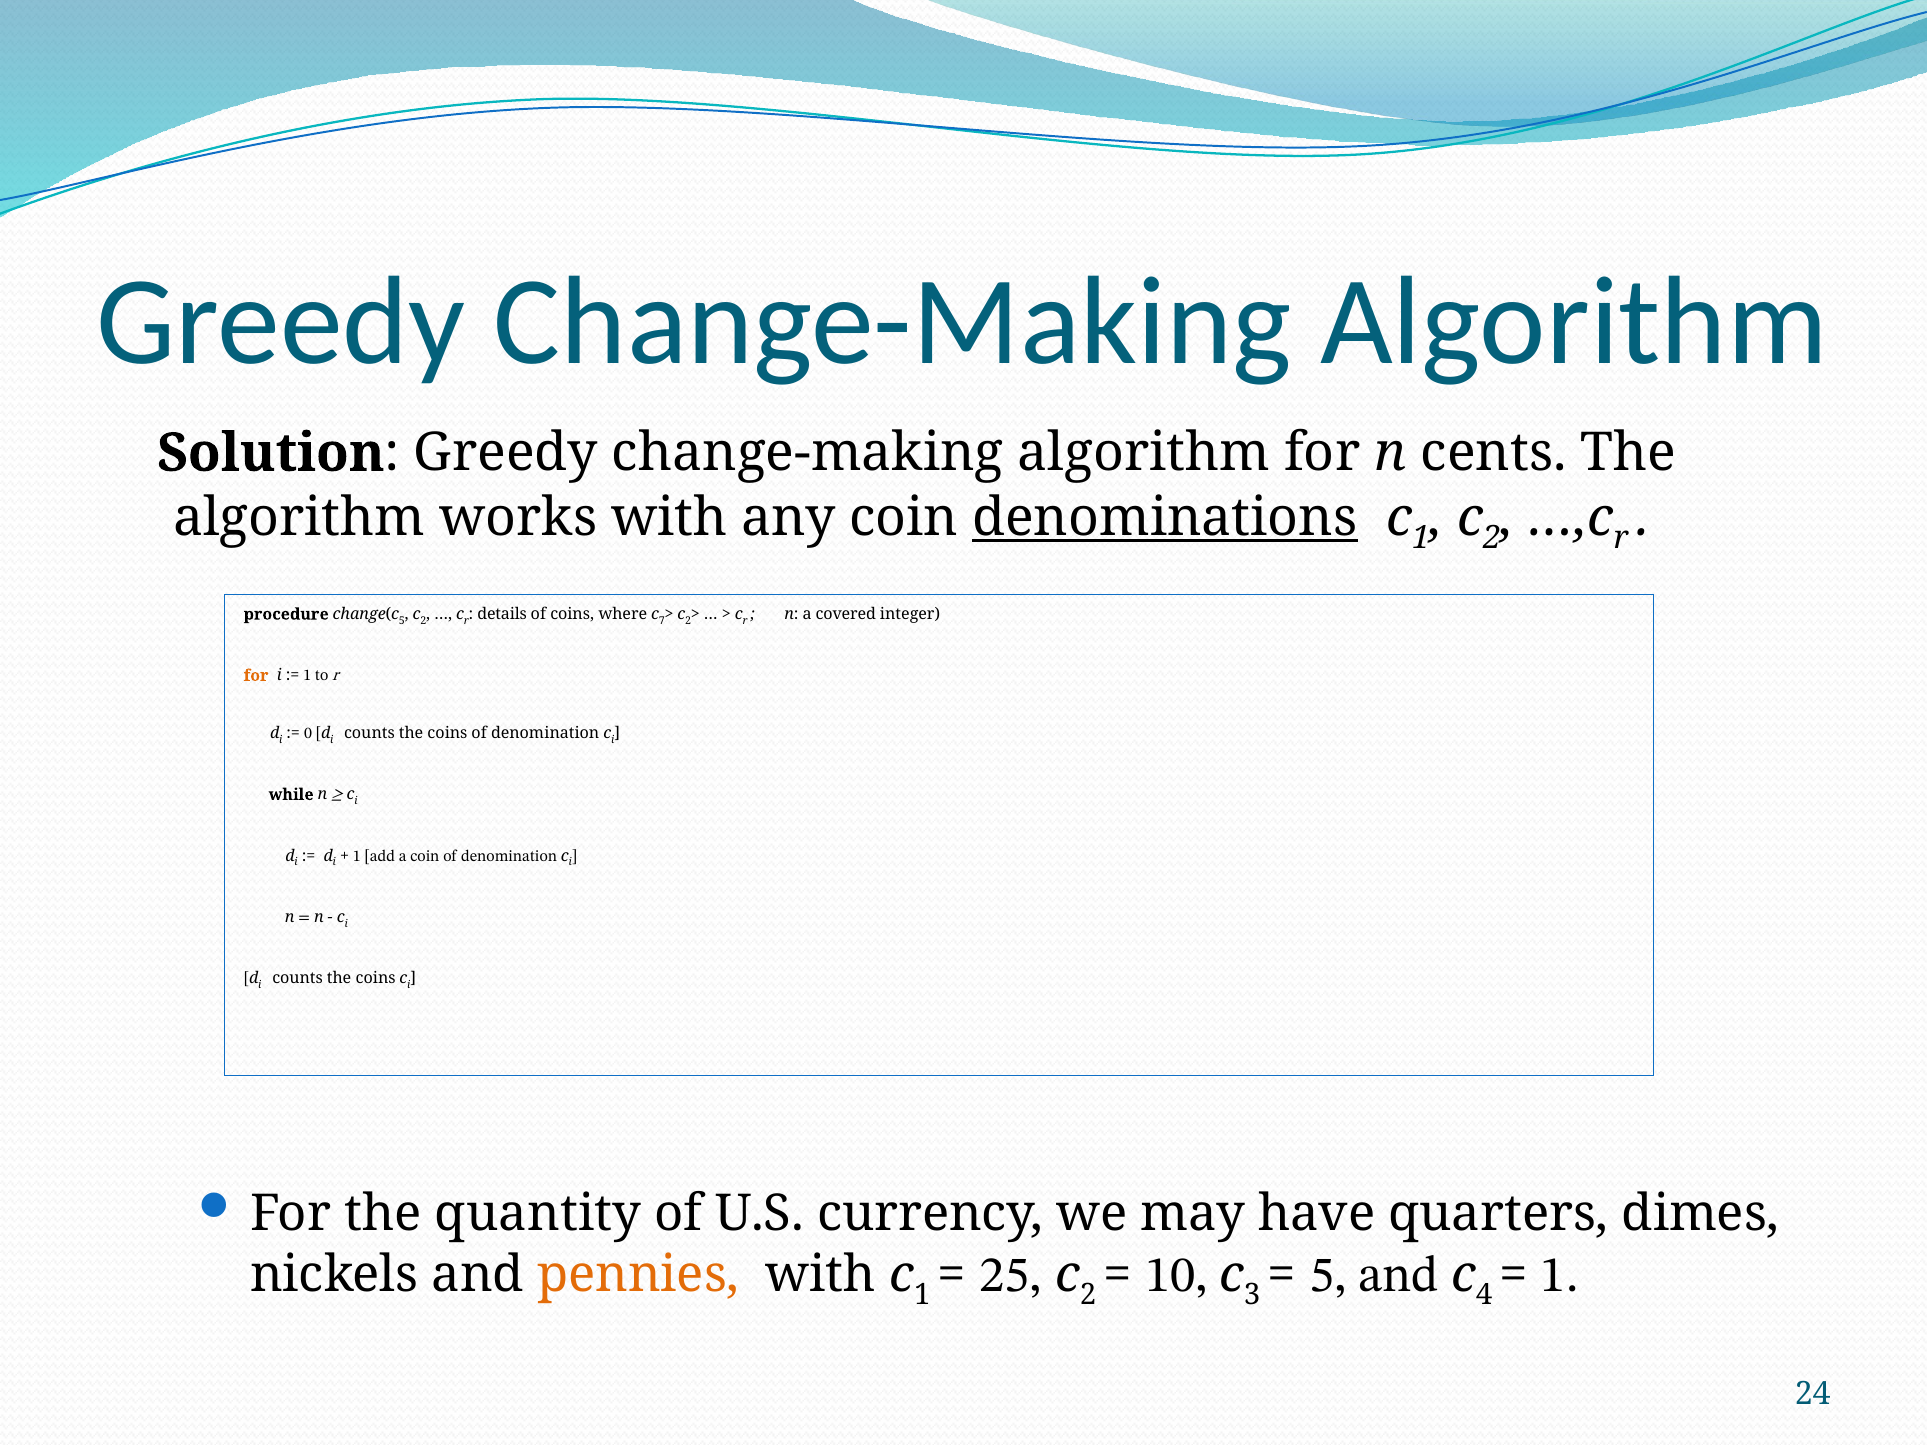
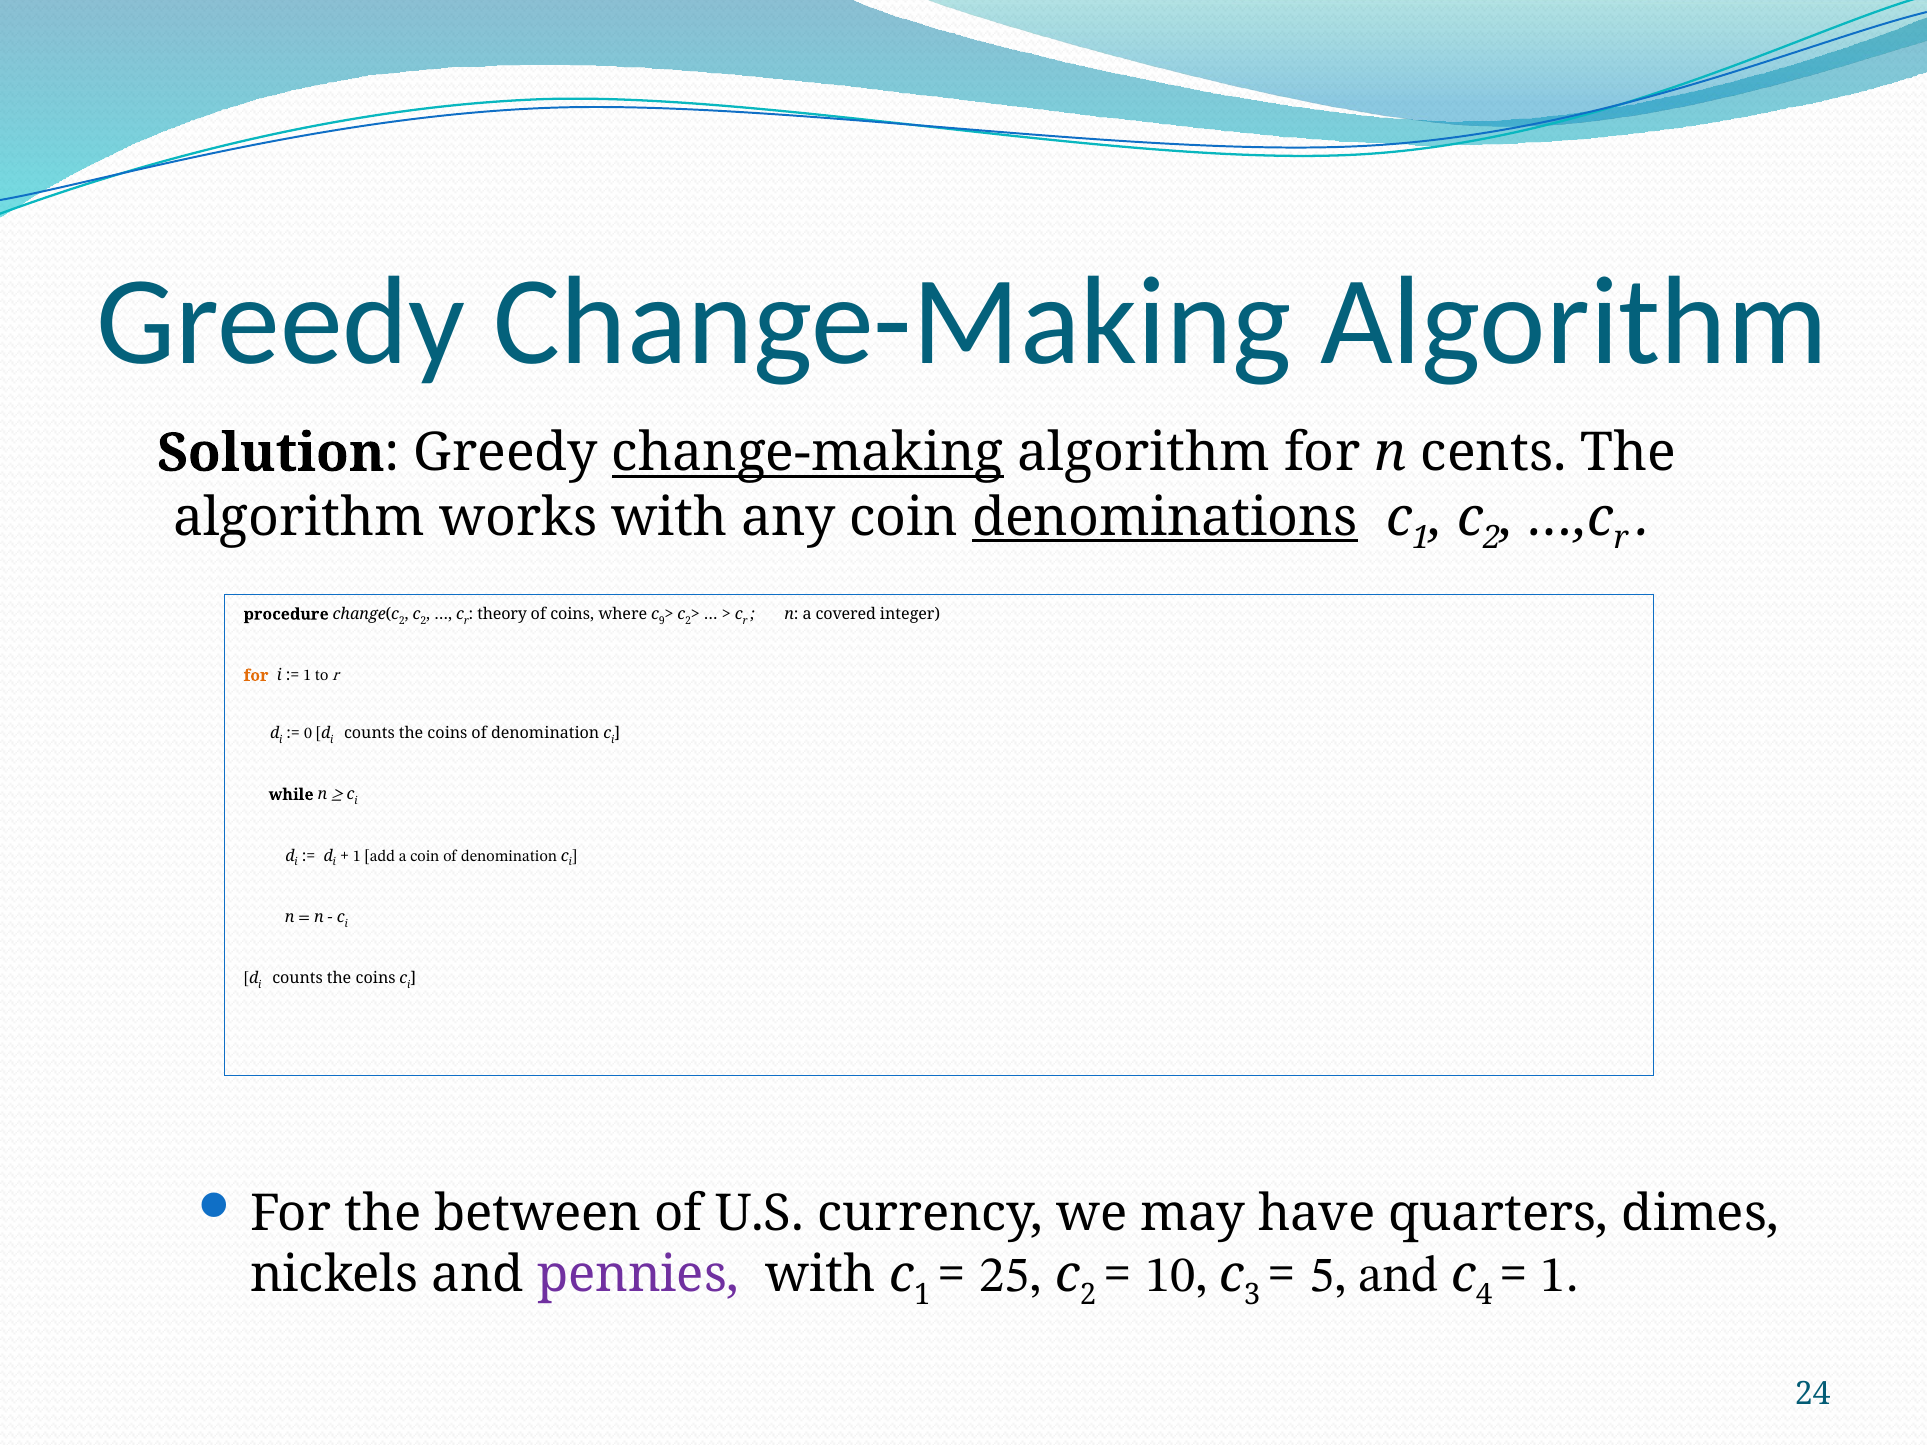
change-making underline: none -> present (808, 453)
5: 5 -> 2 (402, 621)
details: details -> theory (502, 614)
7: 7 -> 9 (662, 621)
quantity: quantity -> between (538, 1214)
pennies colour: orange -> purple (638, 1275)
